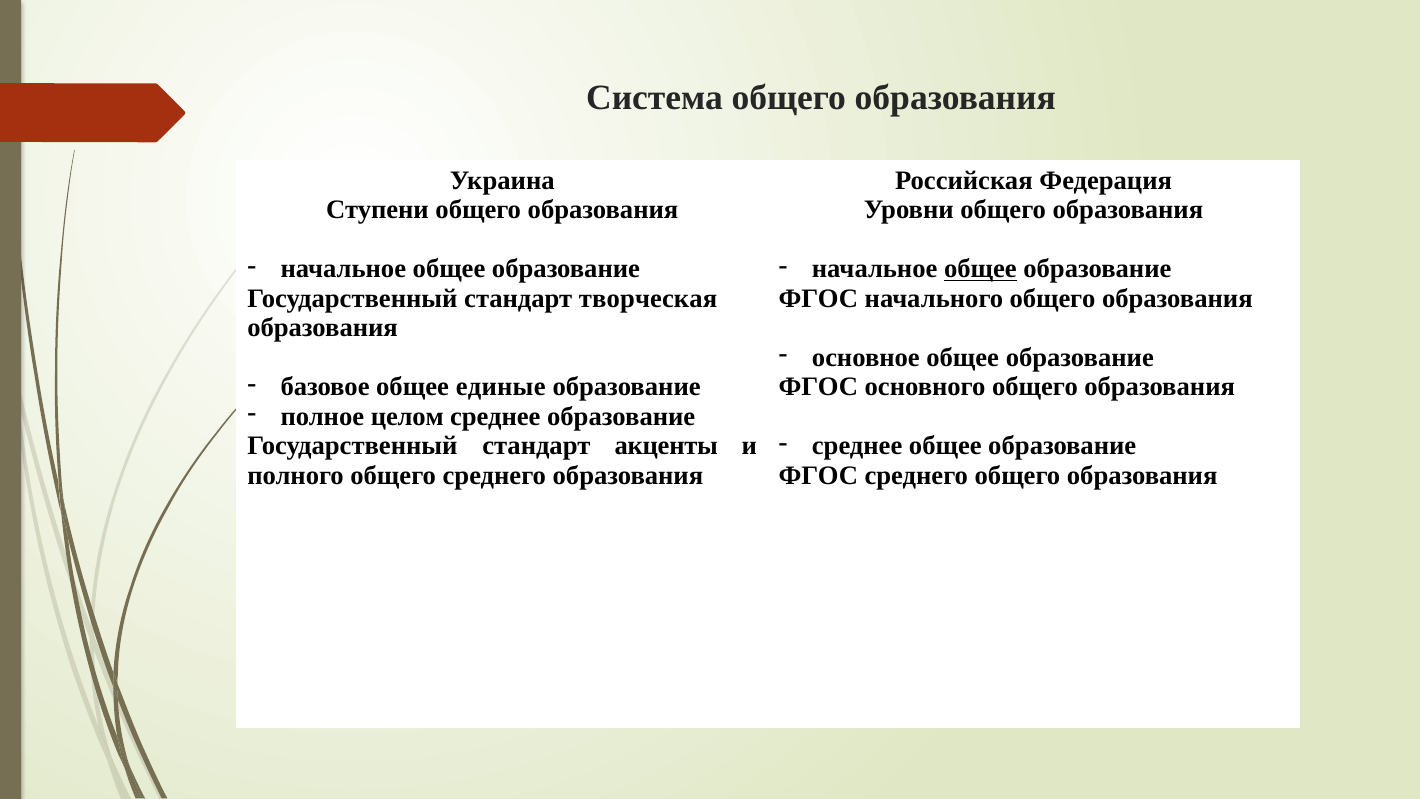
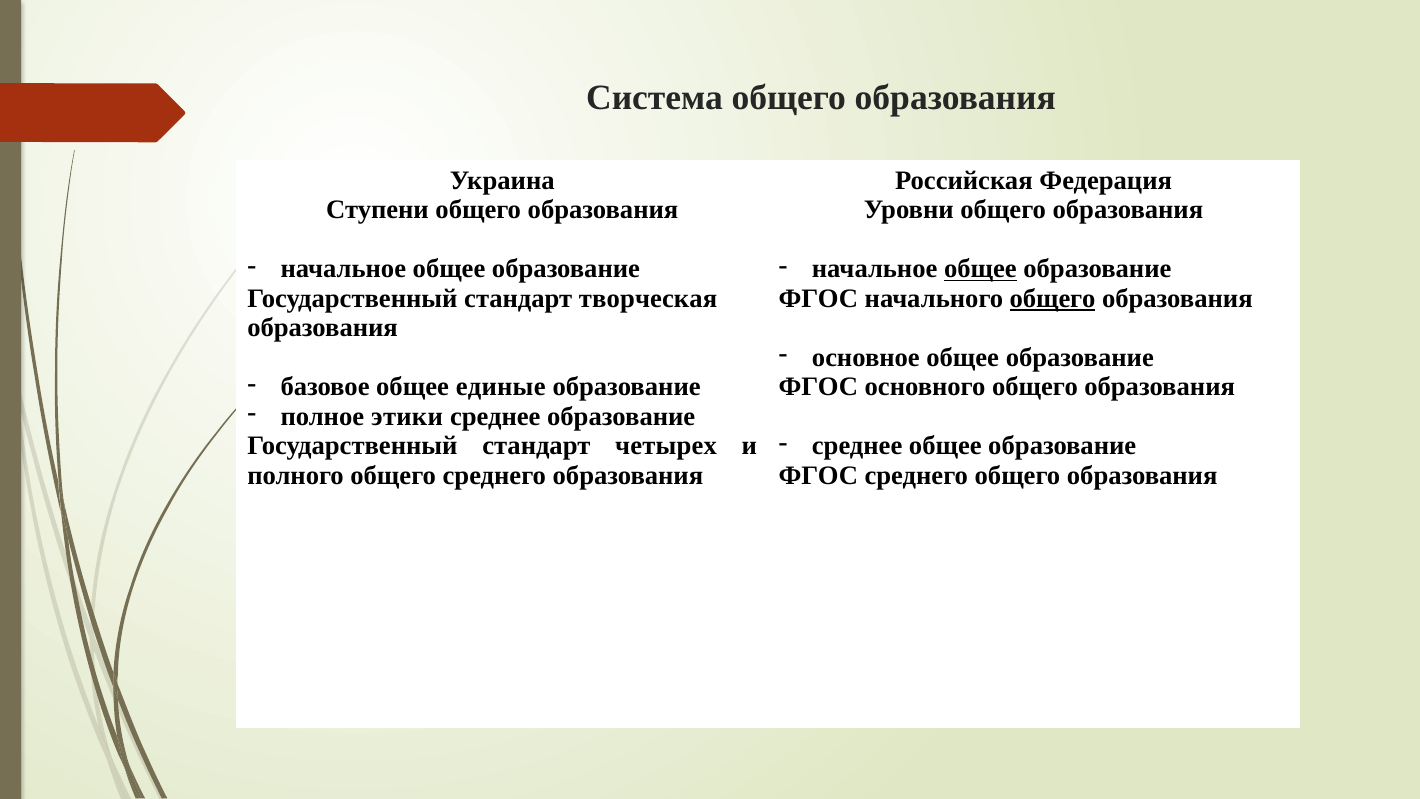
общего underline: none -> present (1053, 299)
целом: целом -> этики (407, 416)
акценты: акценты -> четырех (666, 446)
